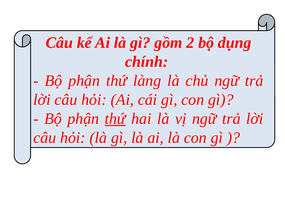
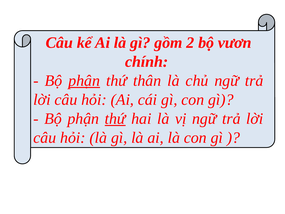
dụng: dụng -> vươn (235, 43)
phận underline: none -> present (84, 81)
làng: làng -> thân (147, 81)
